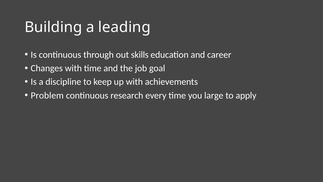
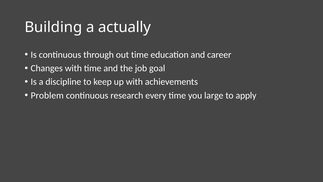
leading: leading -> actually (125, 27)
out skills: skills -> time (140, 55)
